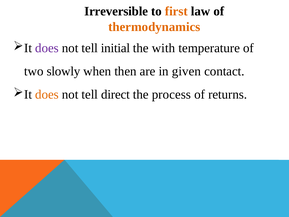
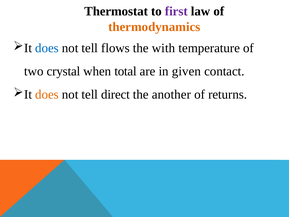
Irreversible: Irreversible -> Thermostat (116, 11)
first colour: orange -> purple (176, 11)
does colour: purple -> blue (47, 48)
initial: initial -> flows (115, 48)
slowly: slowly -> crystal (63, 71)
then: then -> total (126, 71)
process: process -> another (171, 94)
